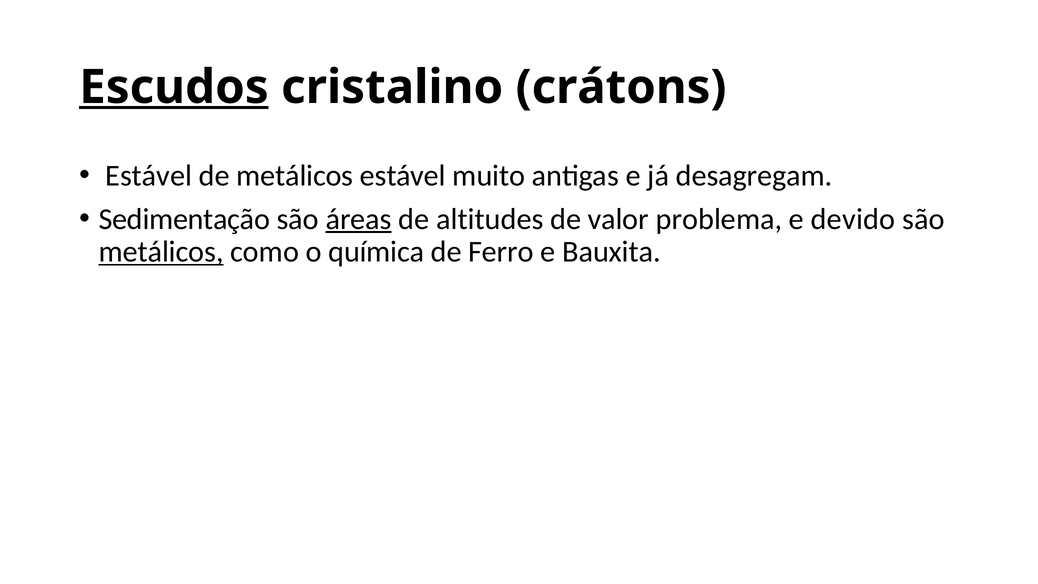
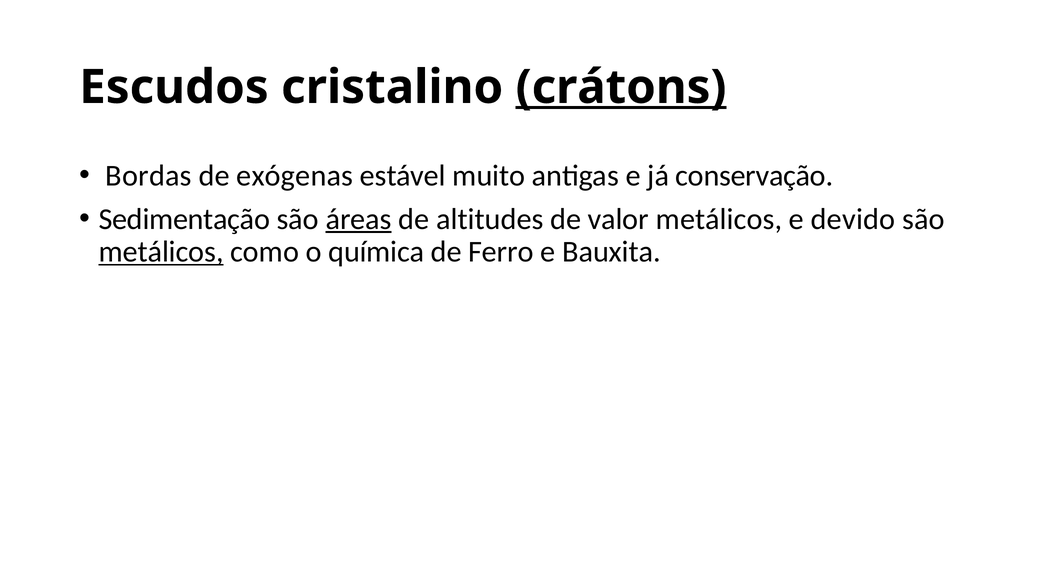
Escudos underline: present -> none (174, 87)
crátons underline: none -> present (621, 87)
Estável: Estável -> Bordas (149, 175)
de metálicos: metálicos -> exógenas (295, 175)
desagregam: desagregam -> conservação (754, 175)
valor problema: problema -> metálicos (719, 219)
